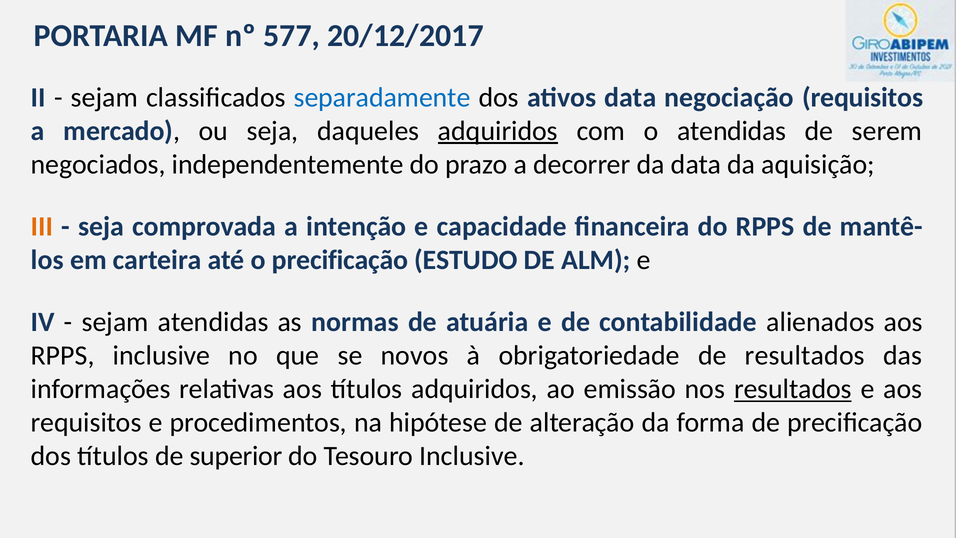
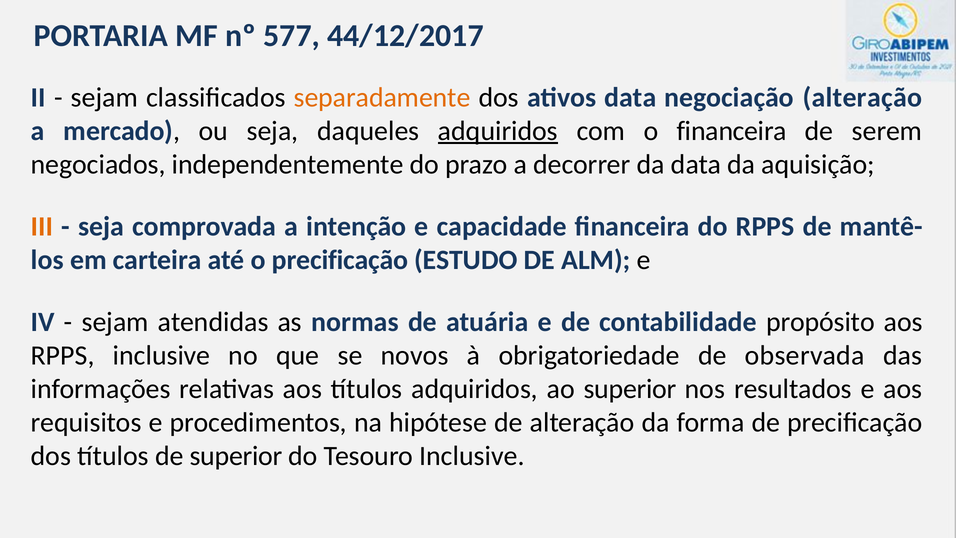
20/12/2017: 20/12/2017 -> 44/12/2017 (405, 36)
separadamente colour: blue -> orange (382, 97)
negociação requisitos: requisitos -> alteração (862, 97)
o atendidas: atendidas -> financeira (732, 131)
alienados: alienados -> propósito (821, 322)
de resultados: resultados -> observada (805, 356)
ao emissão: emissão -> superior (630, 389)
resultados underline: present -> none (793, 389)
